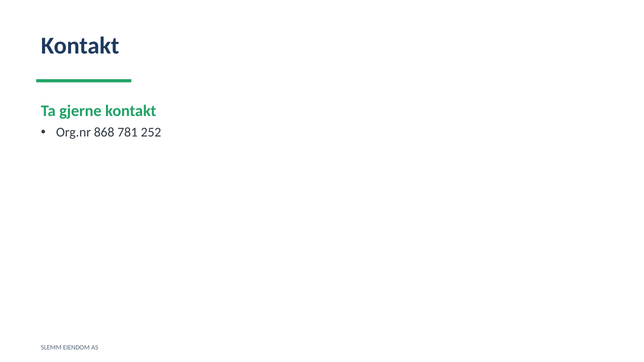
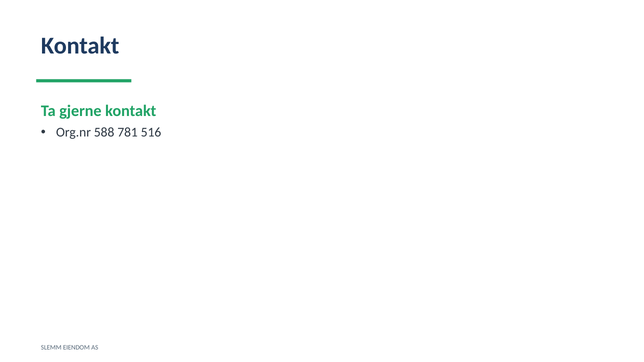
868: 868 -> 588 (104, 132)
252: 252 -> 516 (151, 132)
